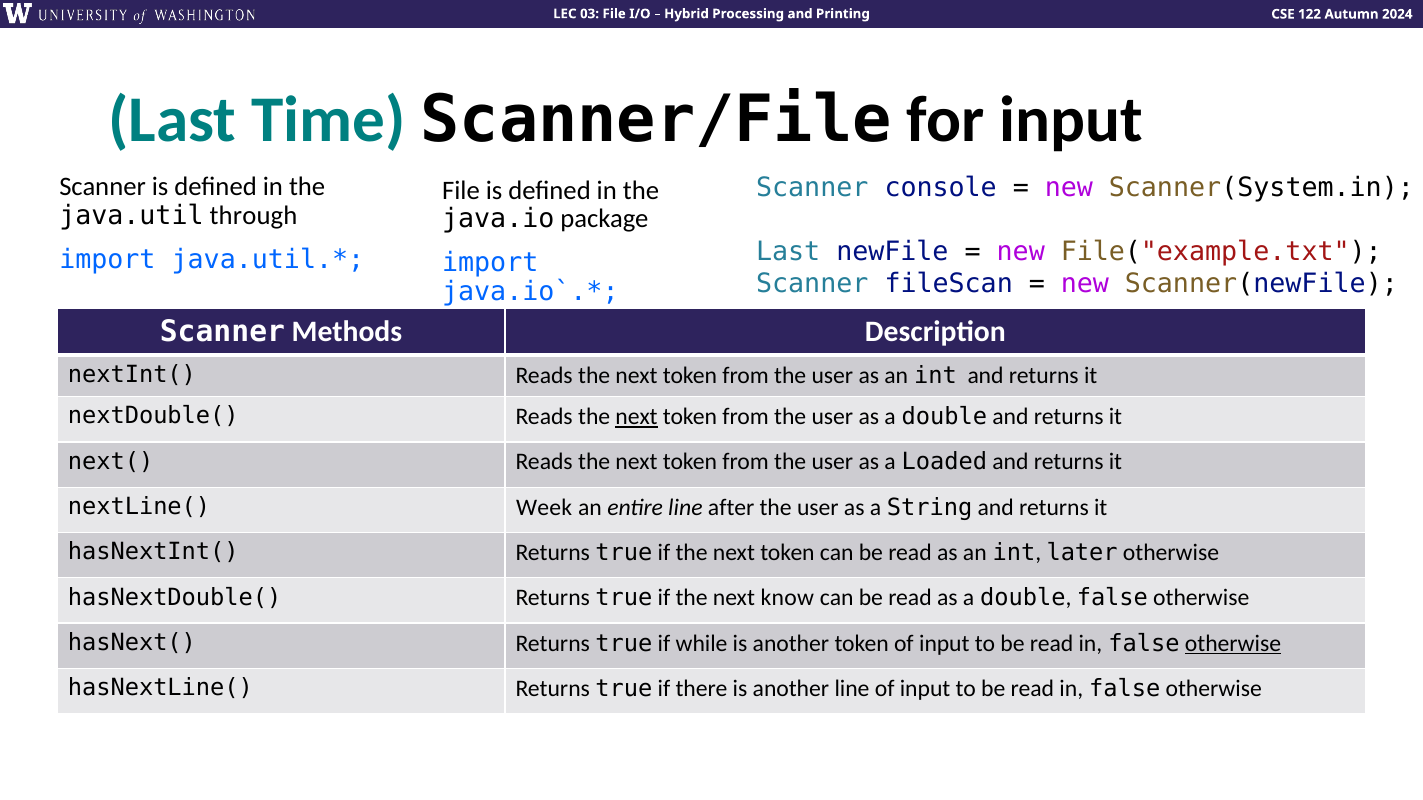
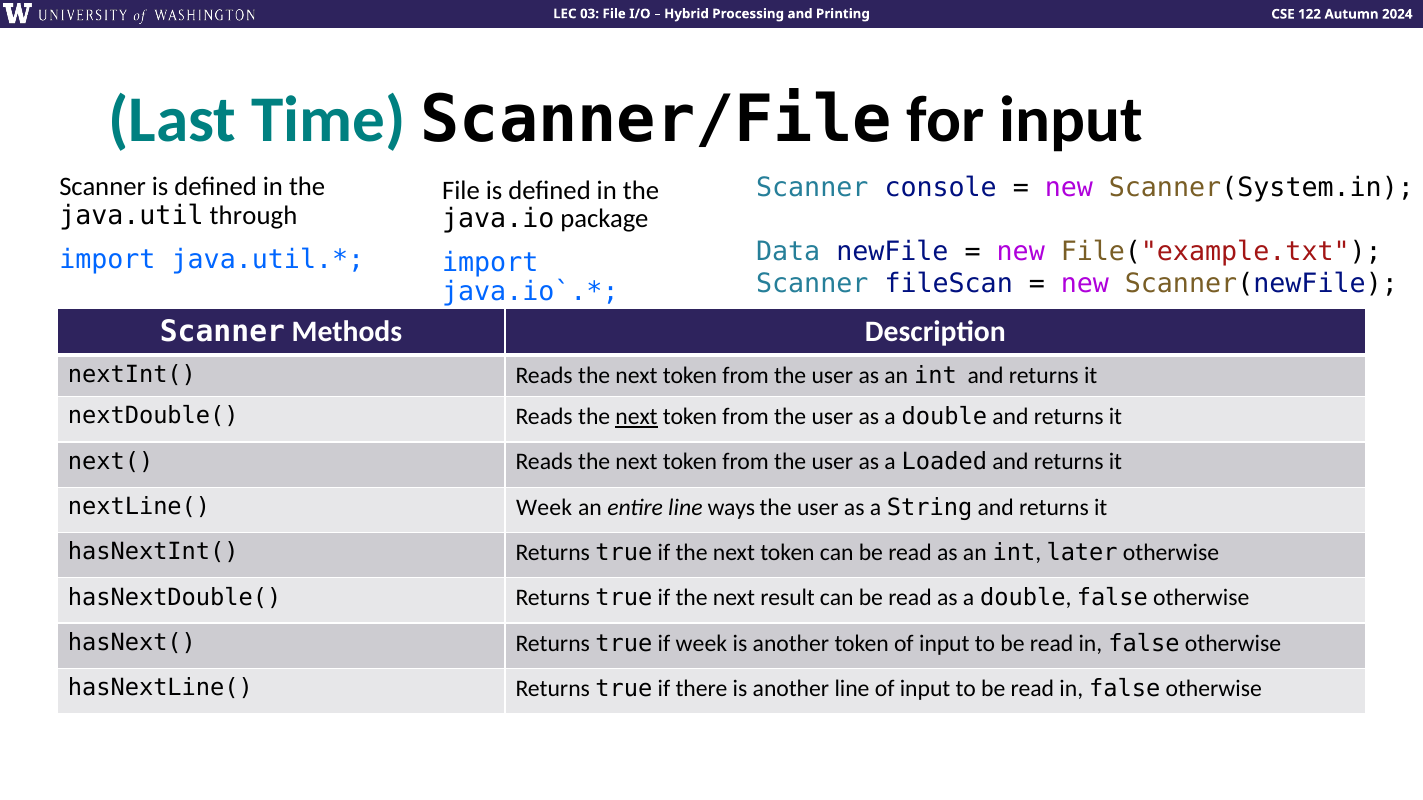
Last: Last -> Data (788, 252)
after: after -> ways (731, 508)
know: know -> result (788, 598)
if while: while -> week (701, 644)
otherwise underline: present -> none (1233, 644)
